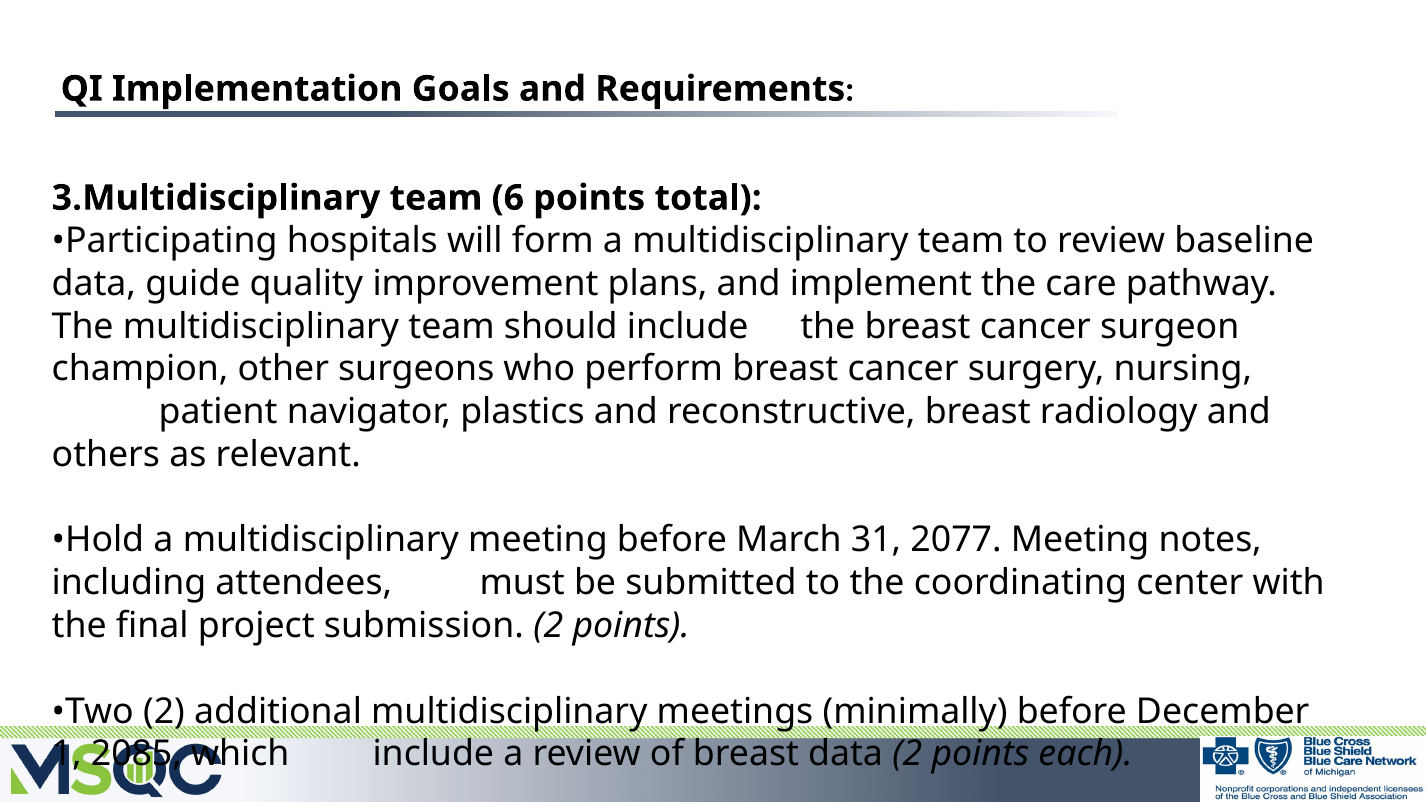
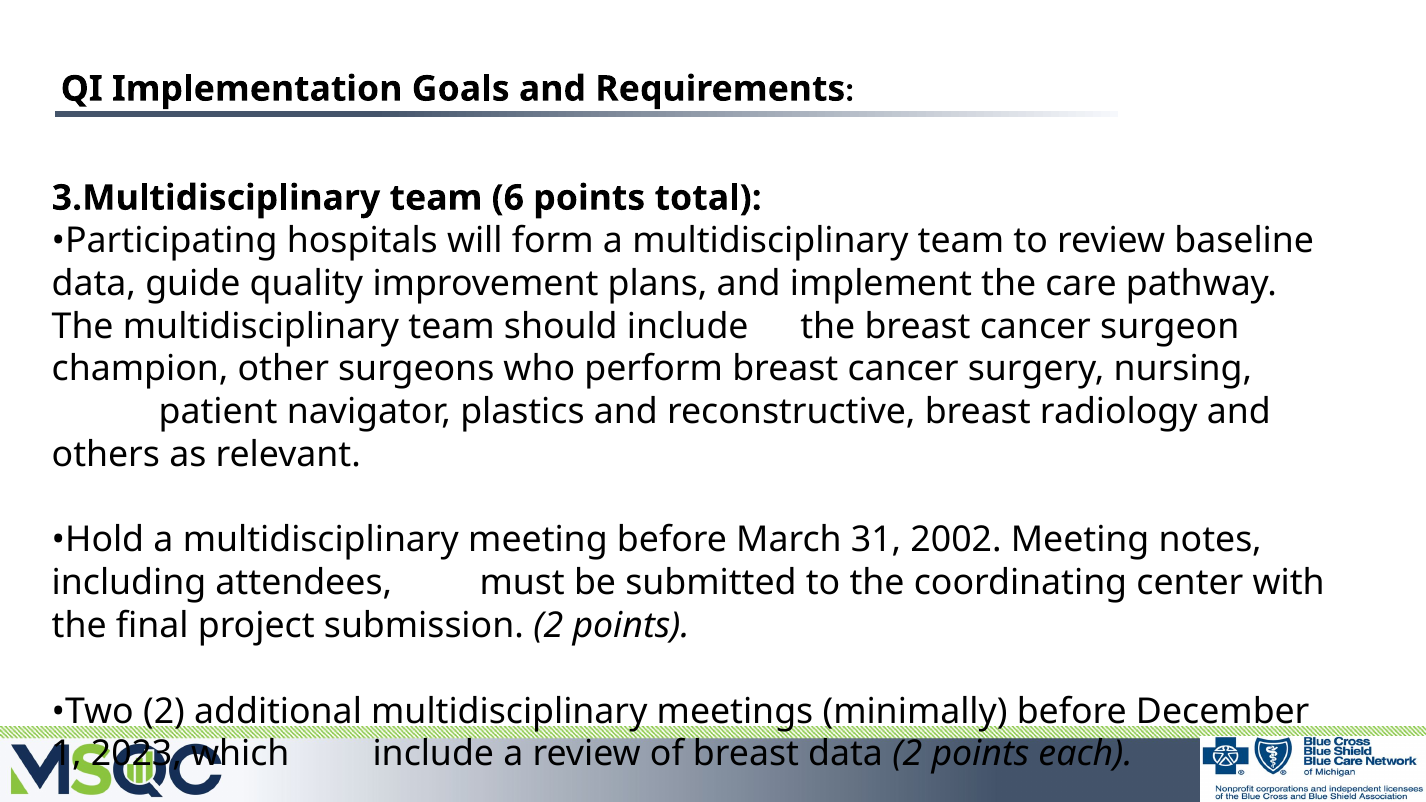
2077: 2077 -> 2002 (956, 540)
2085: 2085 -> 2023 (136, 754)
